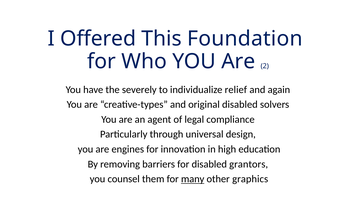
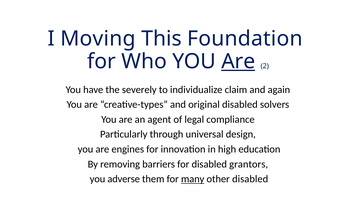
Offered: Offered -> Moving (98, 39)
Are underline: none -> present (238, 61)
relief: relief -> claim (236, 90)
counsel: counsel -> adverse (124, 179)
other graphics: graphics -> disabled (250, 179)
